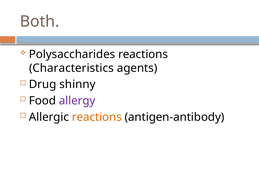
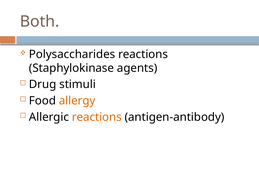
Characteristics: Characteristics -> Staphylokinase (71, 68)
shinny: shinny -> stimuli (78, 84)
allergy colour: purple -> orange (77, 101)
